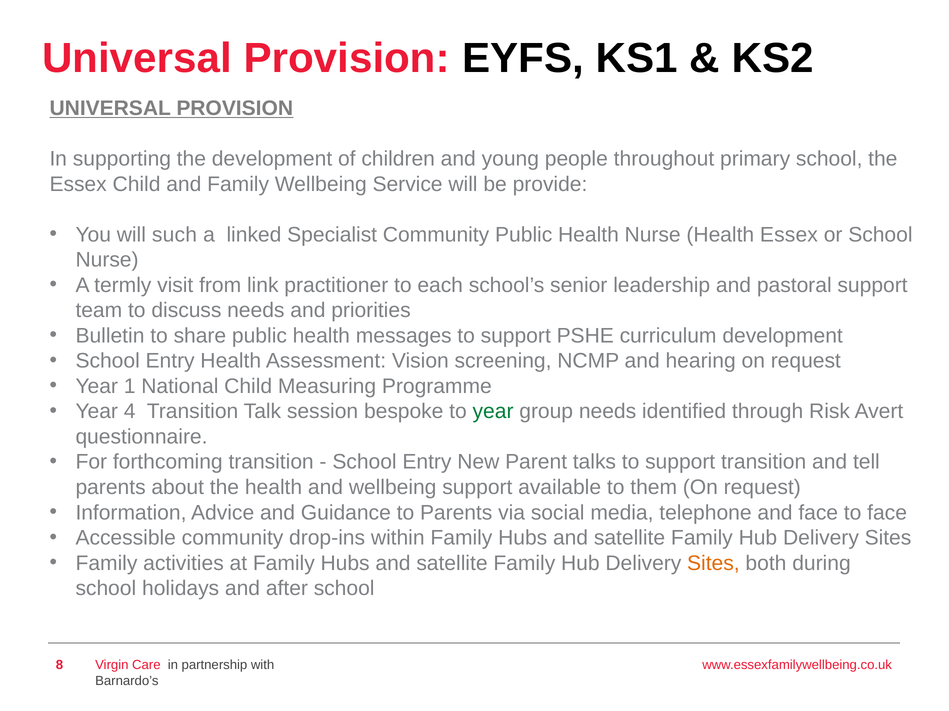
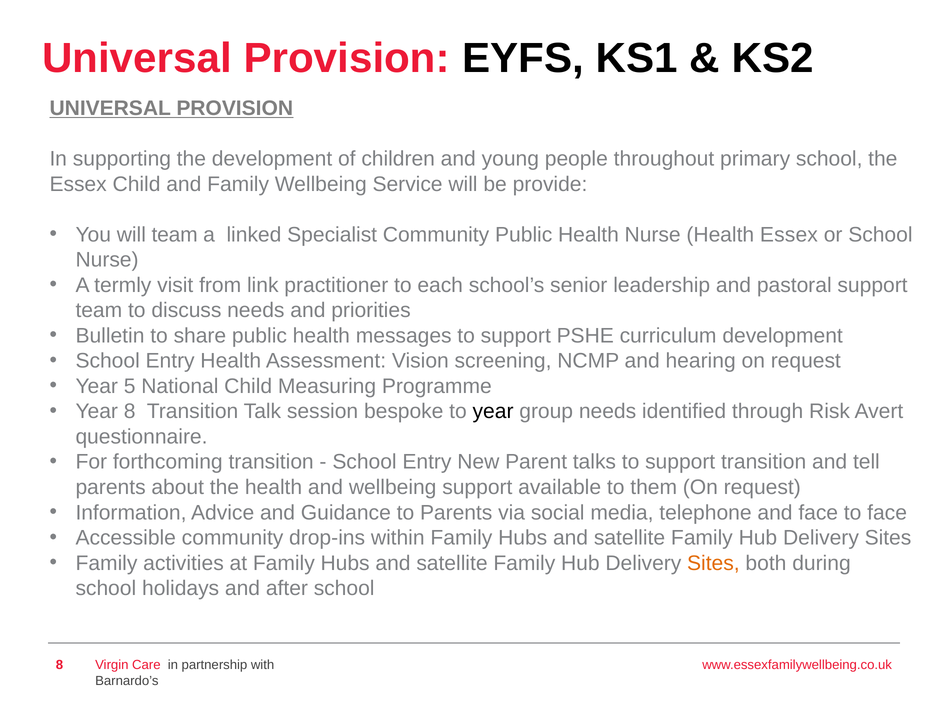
will such: such -> team (175, 235)
1: 1 -> 5 (130, 387)
Year 4: 4 -> 8 (130, 412)
year colour: green -> black (493, 412)
